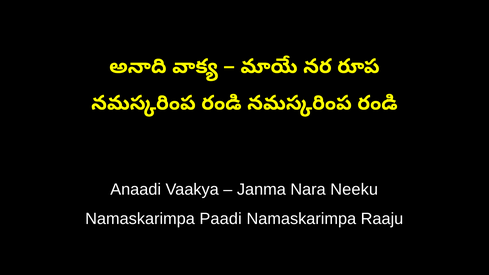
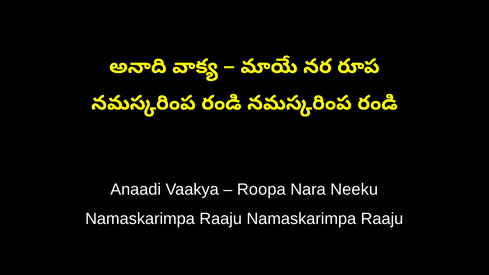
Janma: Janma -> Roopa (261, 189)
Paadi: Paadi -> Raaju (221, 219)
